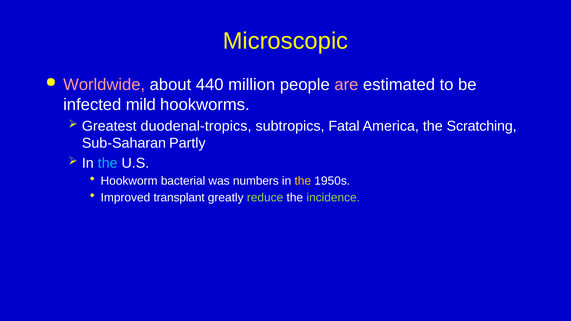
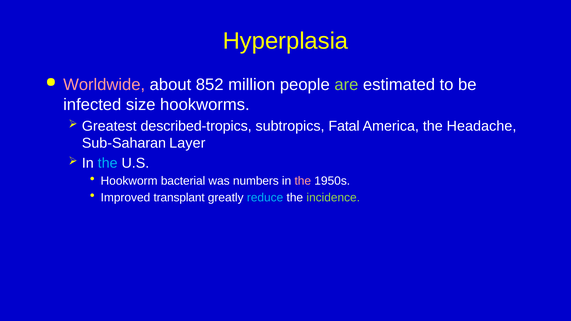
Microscopic: Microscopic -> Hyperplasia (285, 41)
440: 440 -> 852 (210, 85)
are colour: pink -> light green (346, 85)
mild: mild -> size (141, 105)
duodenal-tropics: duodenal-tropics -> described-tropics (196, 126)
Scratching: Scratching -> Headache (482, 126)
Partly: Partly -> Layer (187, 143)
the colour: yellow -> pink (303, 181)
reduce colour: light green -> light blue (265, 198)
